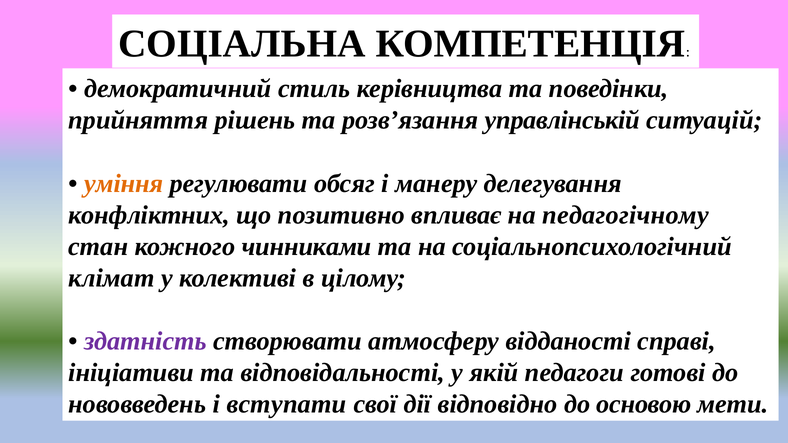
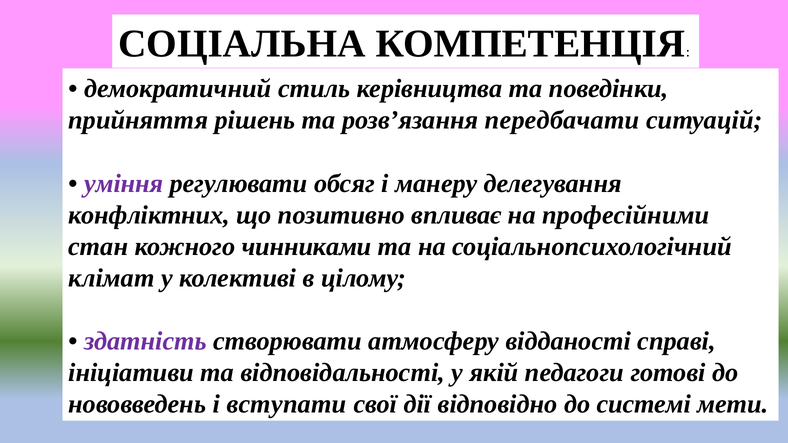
управлінській: управлінській -> передбачати (562, 120)
уміння colour: orange -> purple (124, 183)
педагогічному: педагогічному -> професійними (626, 215)
основою: основою -> системі (644, 404)
